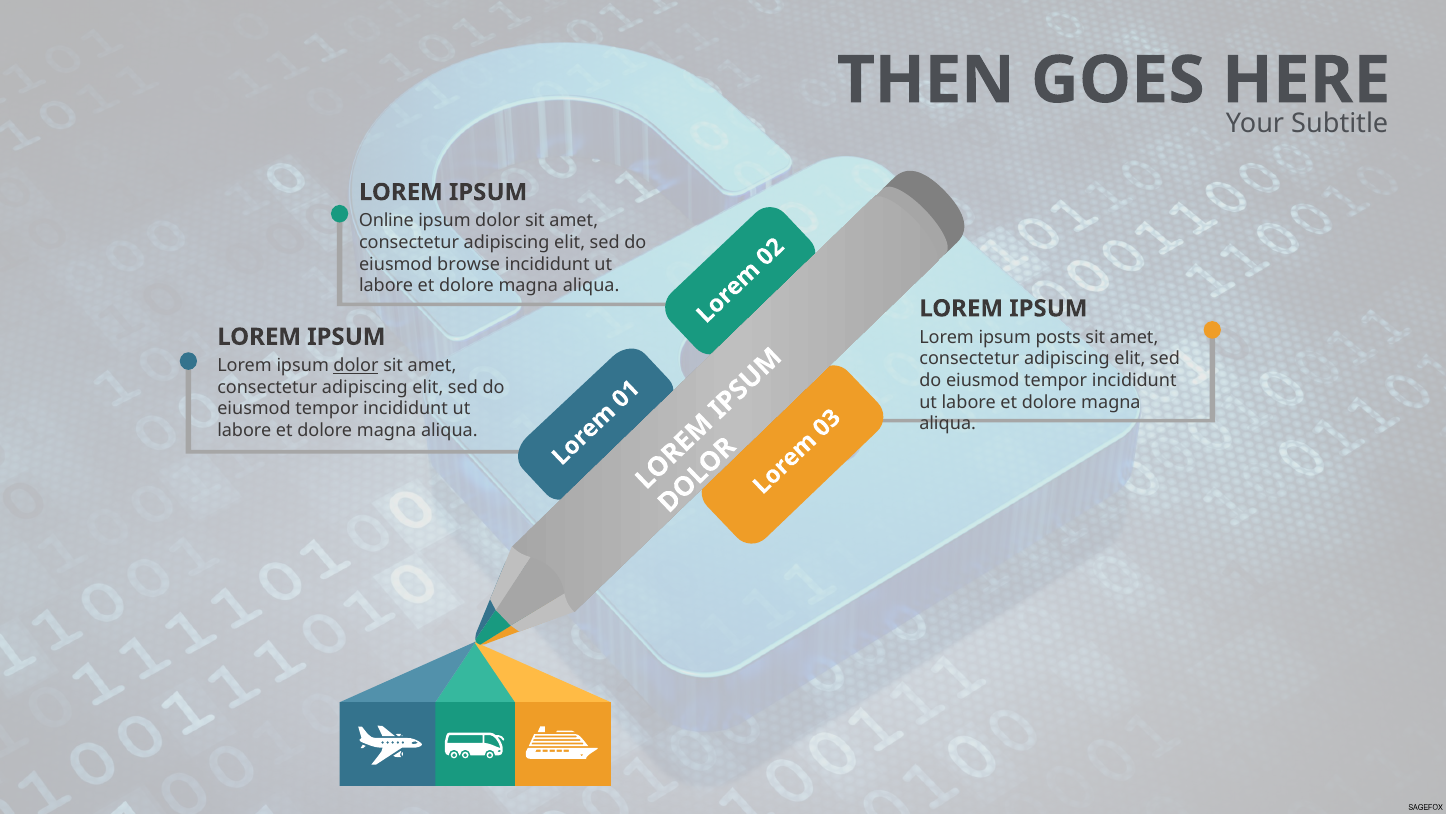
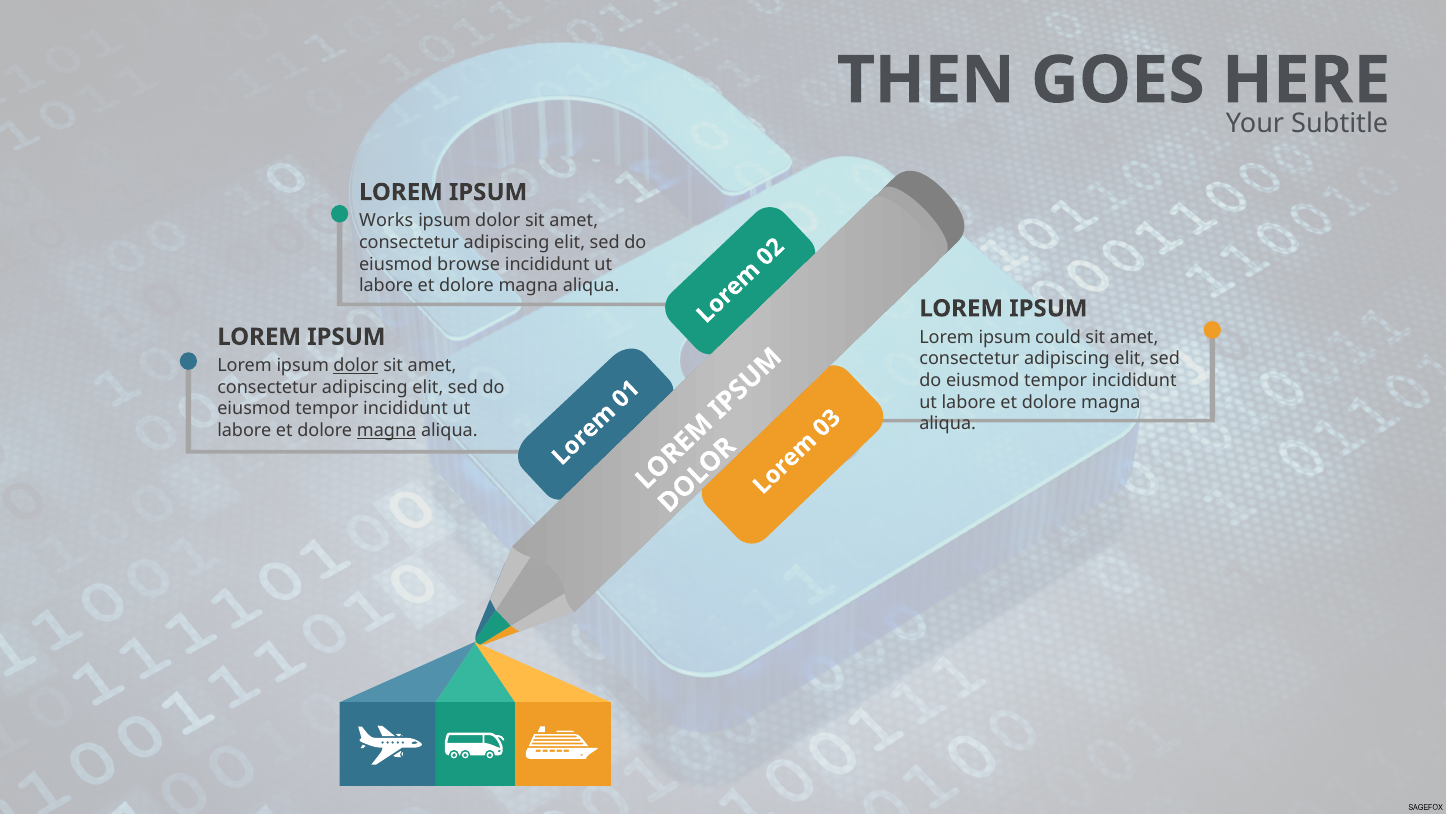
Online: Online -> Works (386, 221)
posts: posts -> could (1058, 337)
magna underline: none -> present (387, 430)
